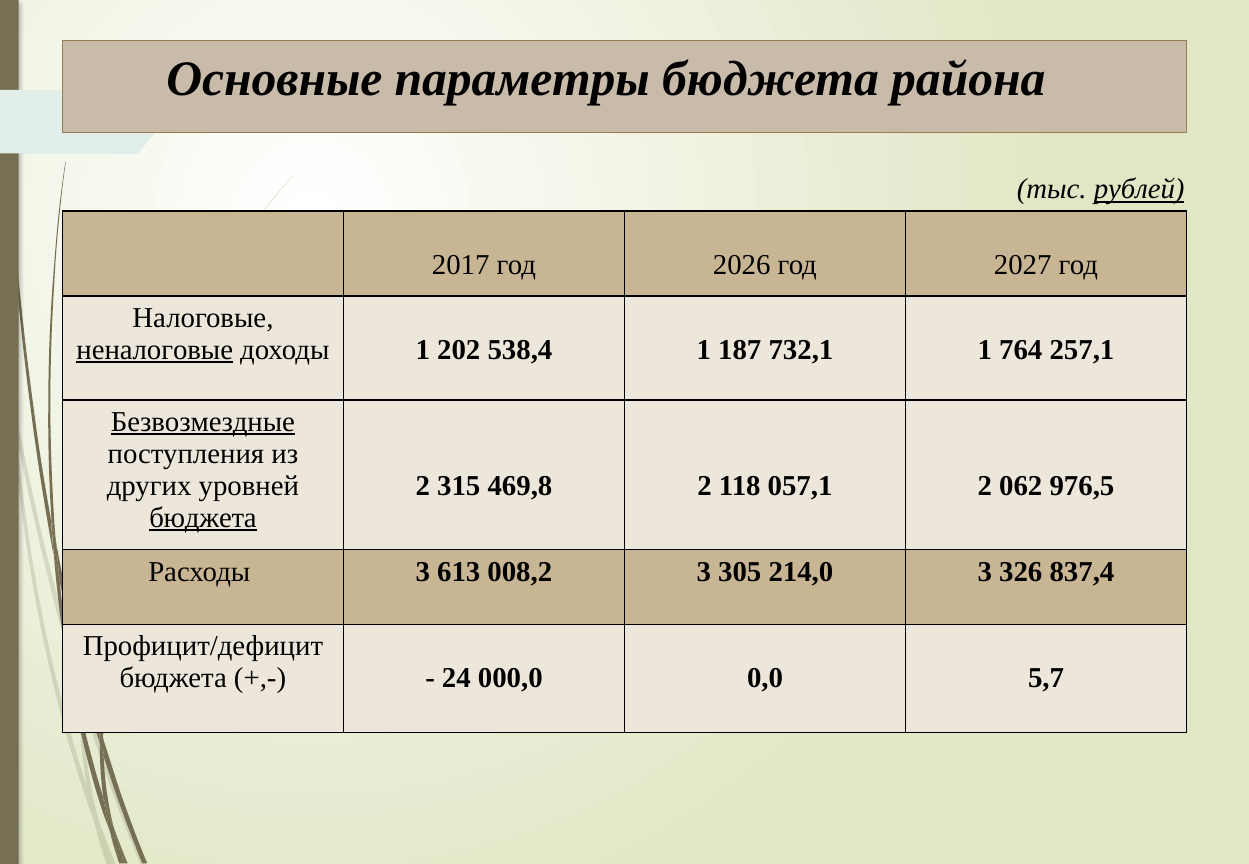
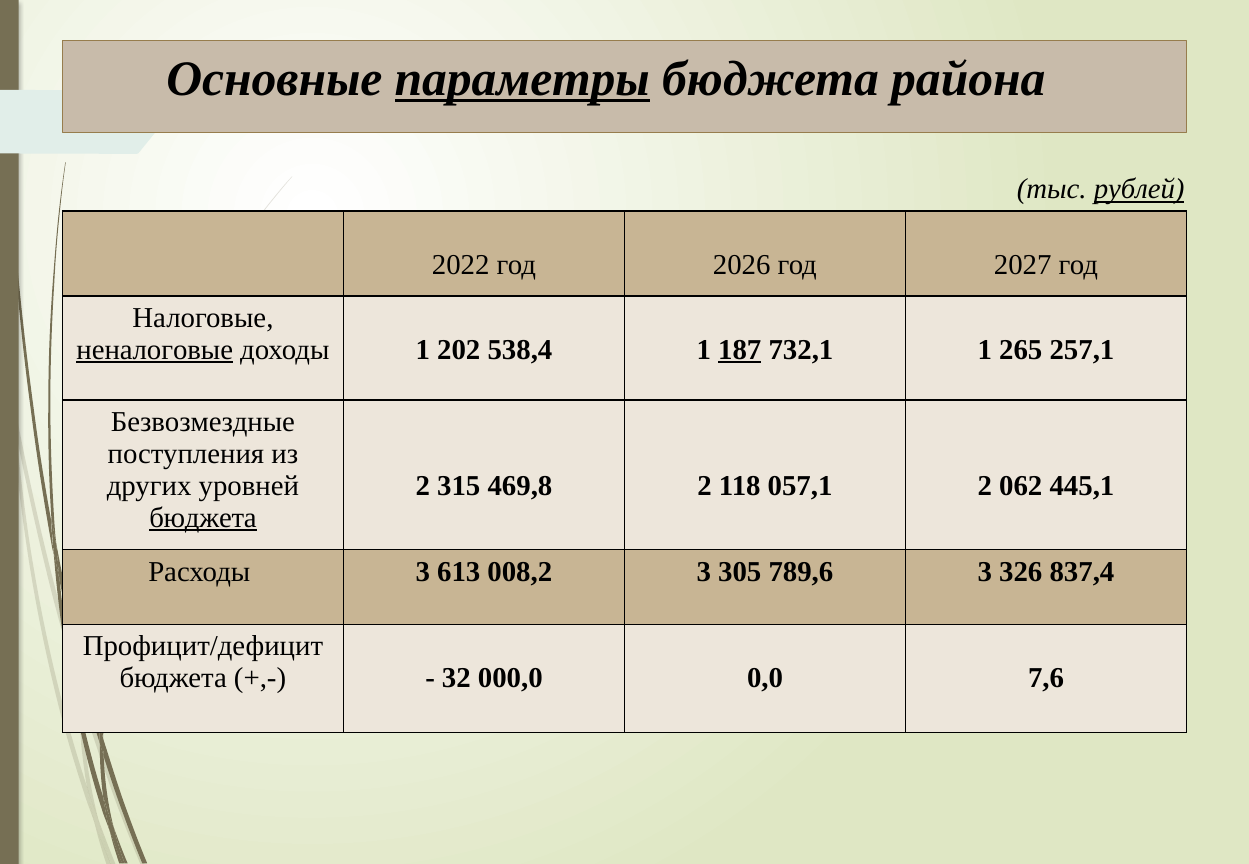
параметры underline: none -> present (522, 79)
2017: 2017 -> 2022 (461, 265)
187 underline: none -> present (740, 350)
764: 764 -> 265 (1021, 350)
Безвозмездные underline: present -> none (203, 422)
976,5: 976,5 -> 445,1 (1082, 486)
214,0: 214,0 -> 789,6 (801, 572)
24: 24 -> 32 (456, 679)
5,7: 5,7 -> 7,6 (1046, 679)
